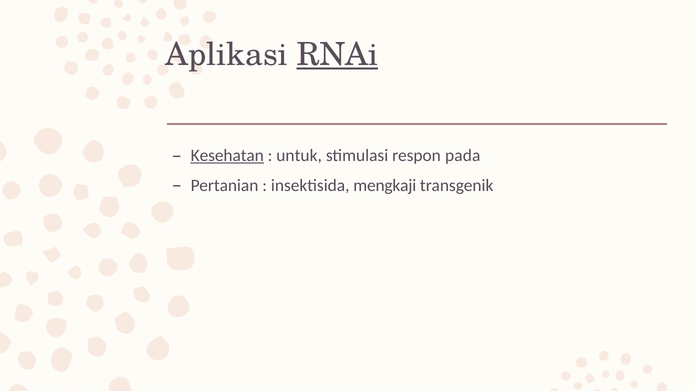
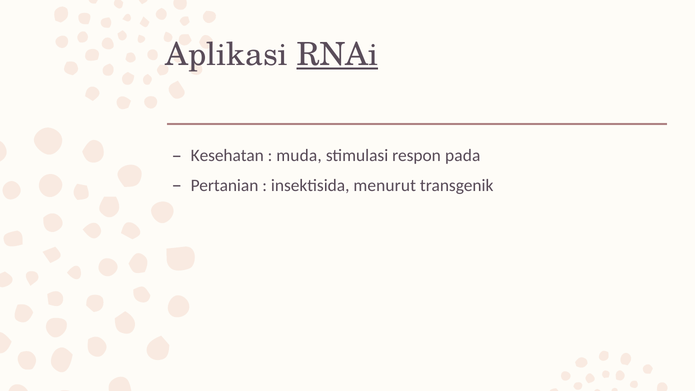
Kesehatan underline: present -> none (227, 156)
untuk: untuk -> muda (299, 156)
mengkaji: mengkaji -> menurut (385, 185)
